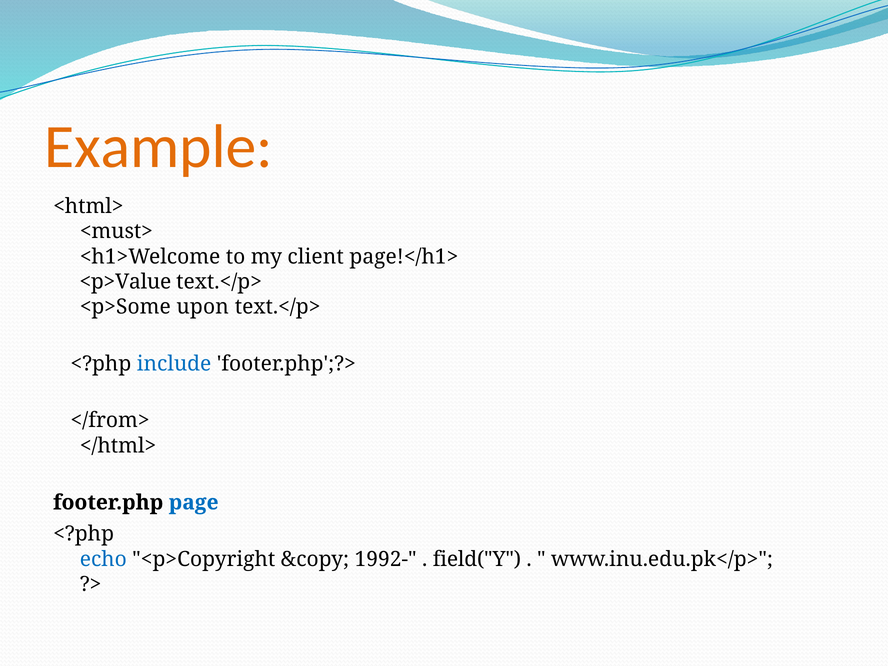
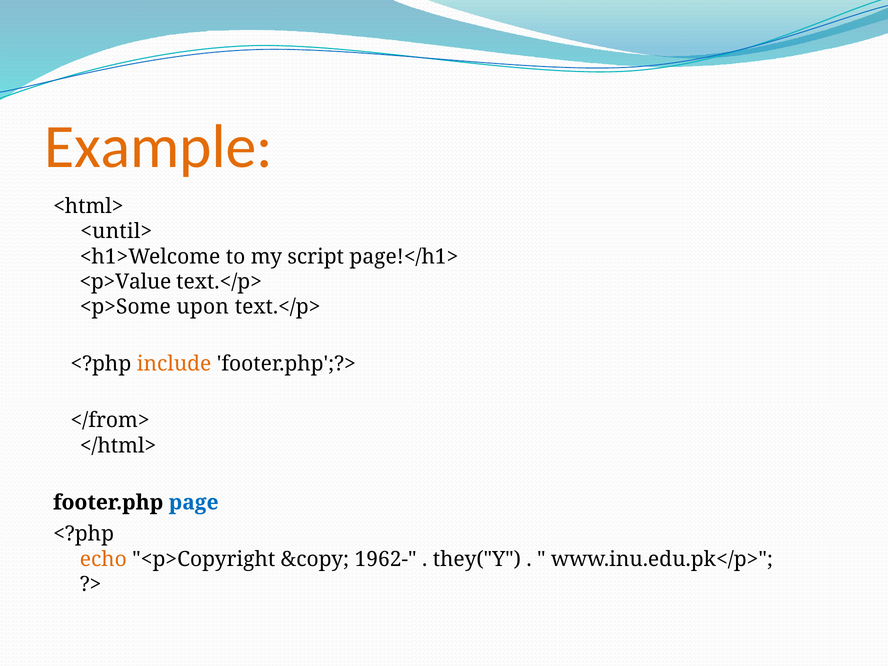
<must>: <must> -> <until> (116, 232)
client: client -> script (316, 257)
include colour: blue -> orange (174, 364)
echo colour: blue -> orange (103, 559)
1992-: 1992- -> 1962- (386, 559)
field("Y: field("Y -> they("Y (477, 559)
